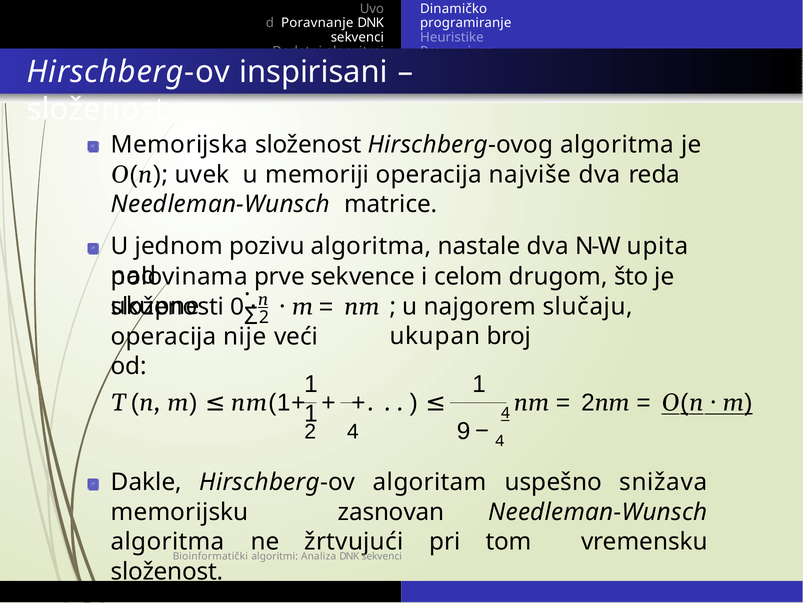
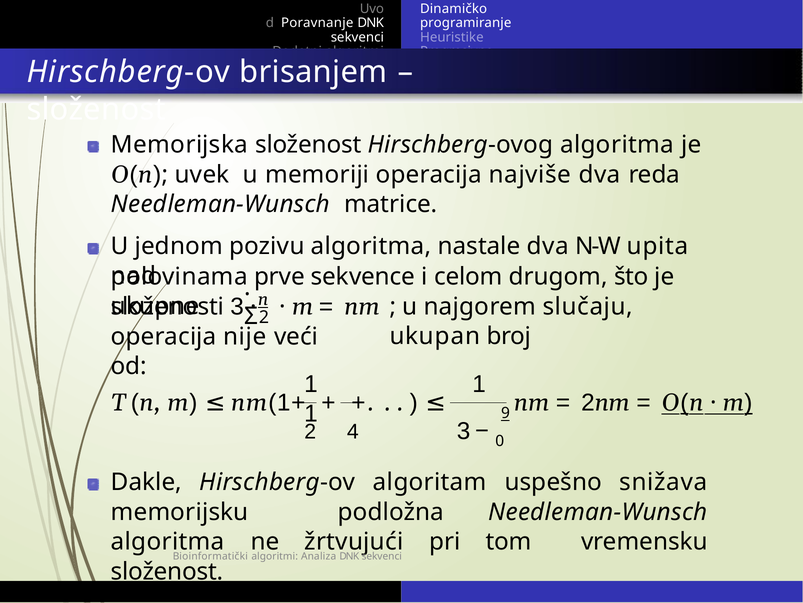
inspirisani: inspirisani -> brisanjem (313, 72)
0: 0 -> 3 (237, 307)
4: 4 -> 9 (505, 413)
4 9: 9 -> 3 (464, 431)
4: 4 -> 0 (500, 441)
zasnovan: zasnovan -> podložna (391, 512)
